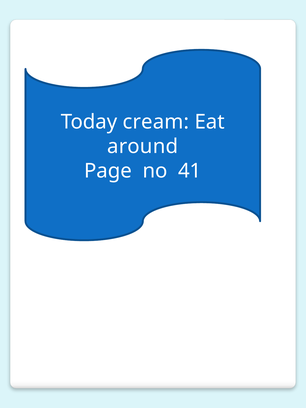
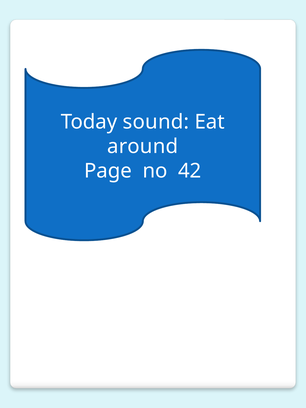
cream: cream -> sound (156, 122)
41: 41 -> 42 (190, 171)
